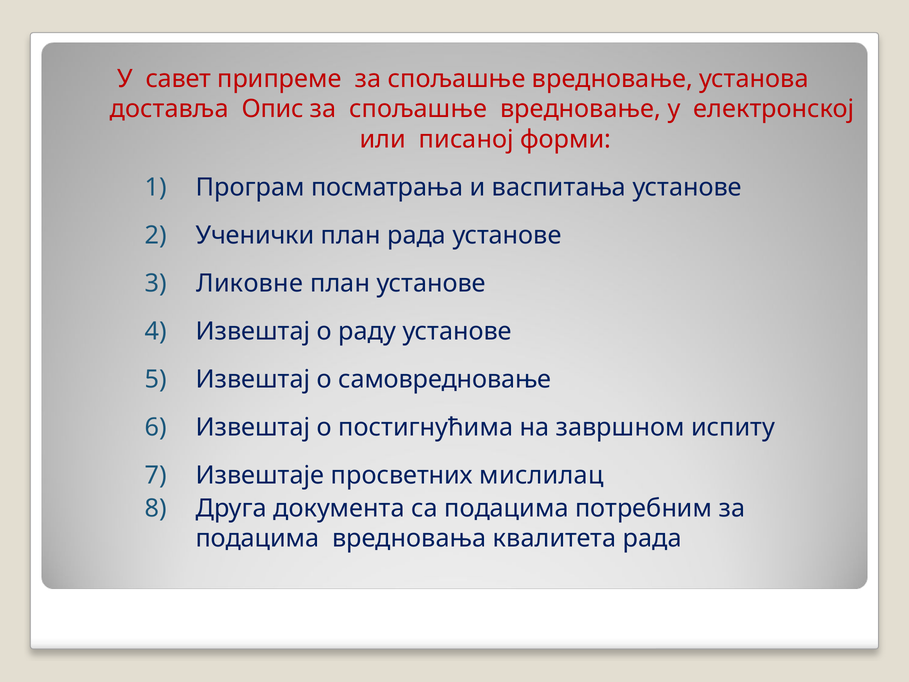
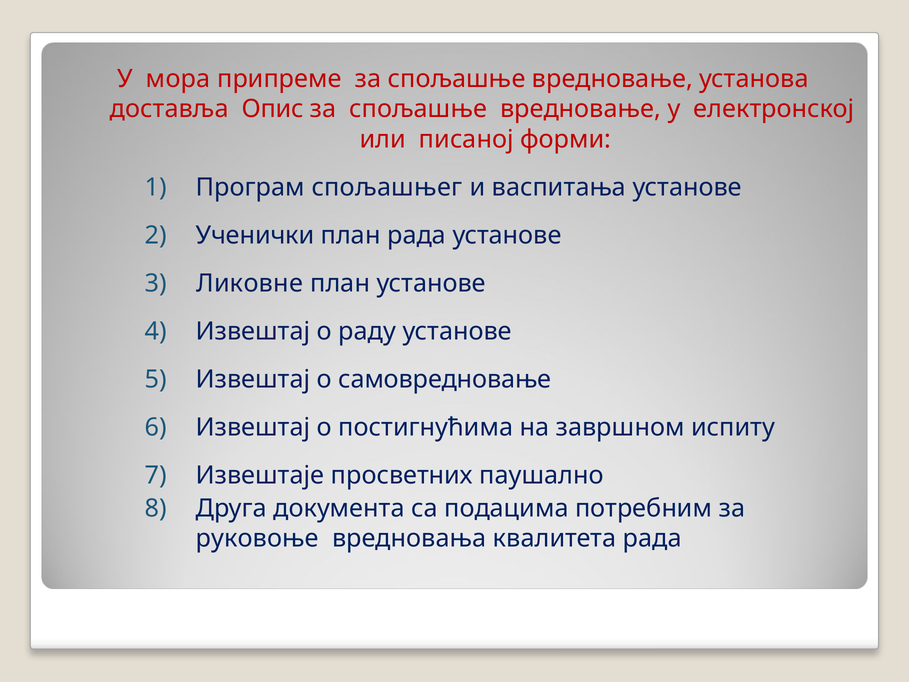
савет: савет -> мора (178, 79)
посматрања: посматрања -> спољашњег (387, 187)
мислилац: мислилац -> паушално (542, 475)
подацима: подацима -> руковоње (257, 538)
